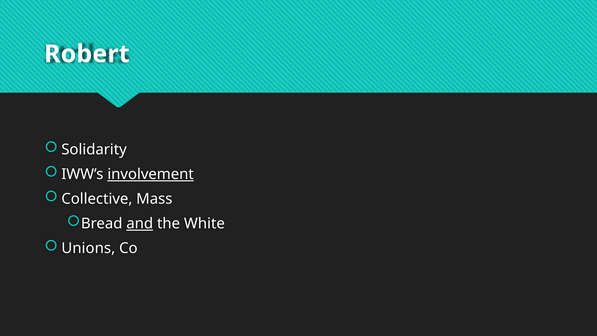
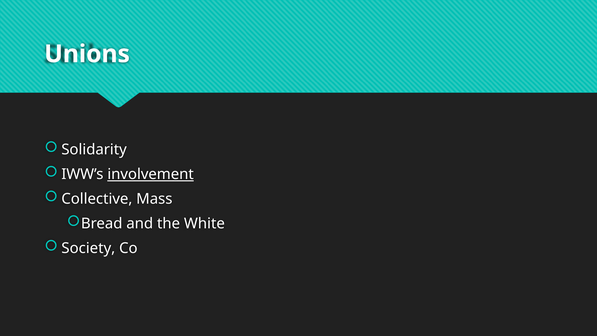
Robert: Robert -> Unions (87, 54)
and underline: present -> none (140, 224)
Unions: Unions -> Society (88, 248)
